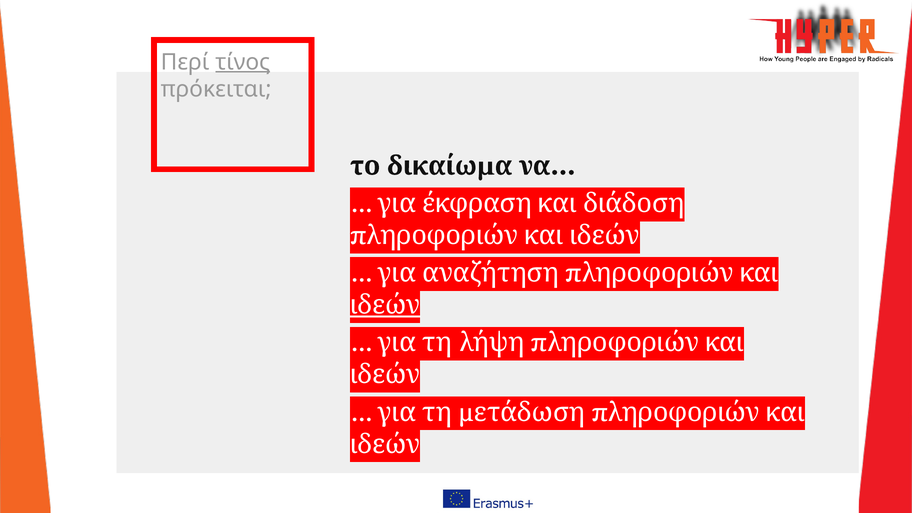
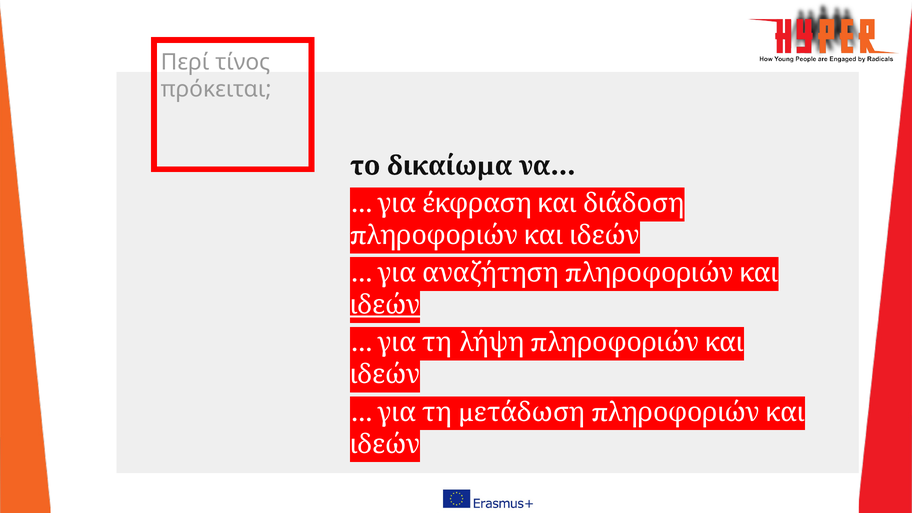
τίνος underline: present -> none (243, 62)
